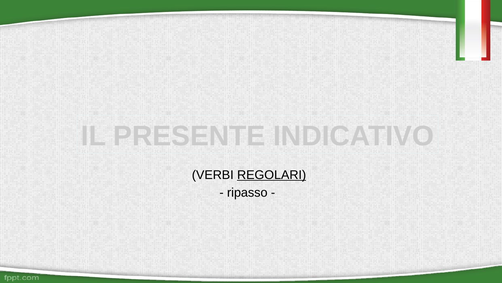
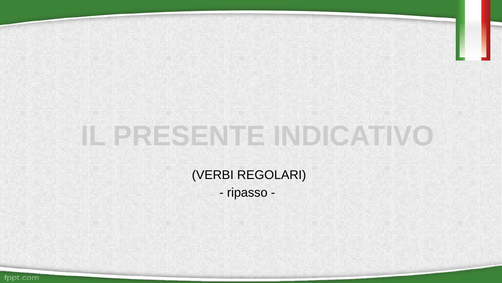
REGOLARI underline: present -> none (272, 175)
